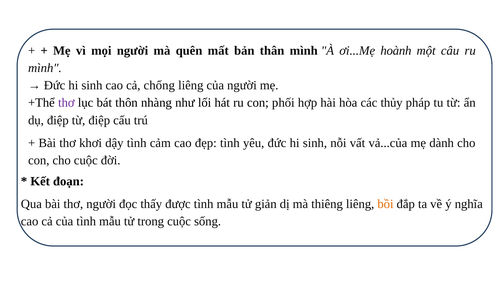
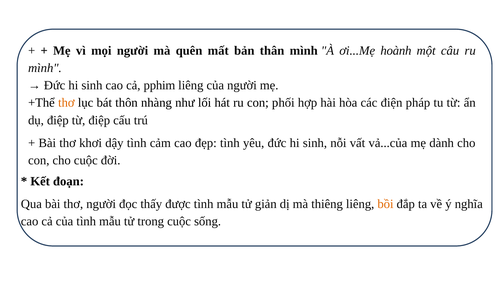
chống: chống -> pphim (159, 85)
thơ colour: purple -> orange (66, 103)
thủy: thủy -> điện (392, 103)
